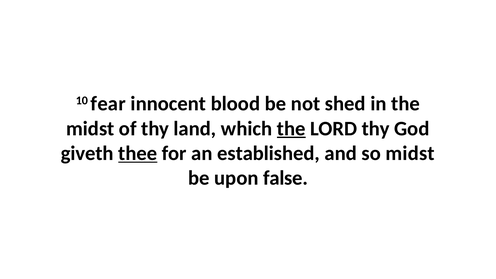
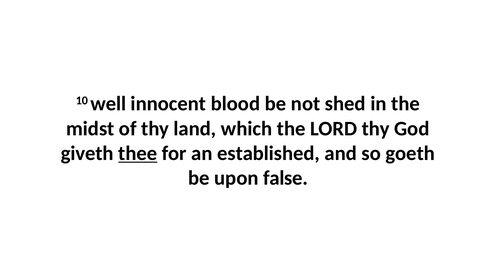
fear: fear -> well (108, 104)
the underline: present -> none (291, 129)
so midst: midst -> goeth (410, 153)
